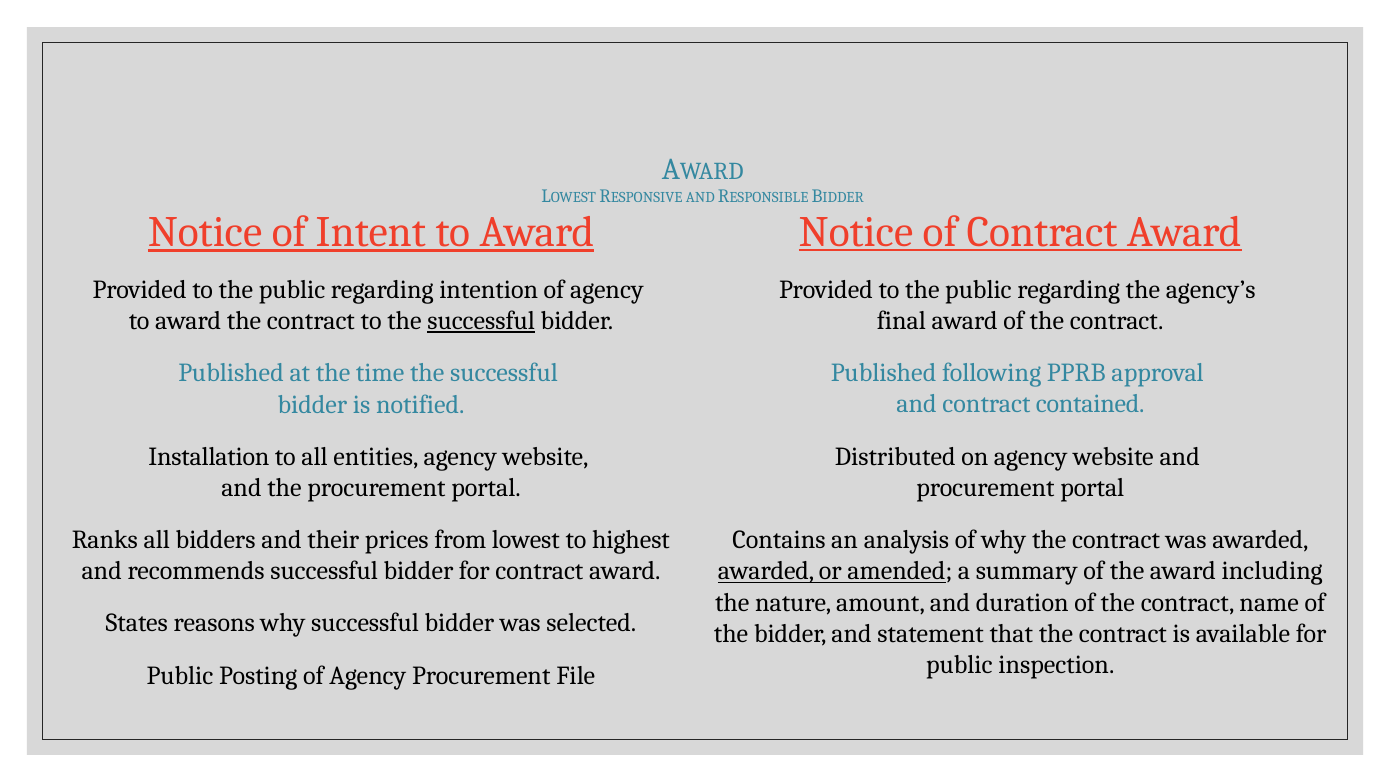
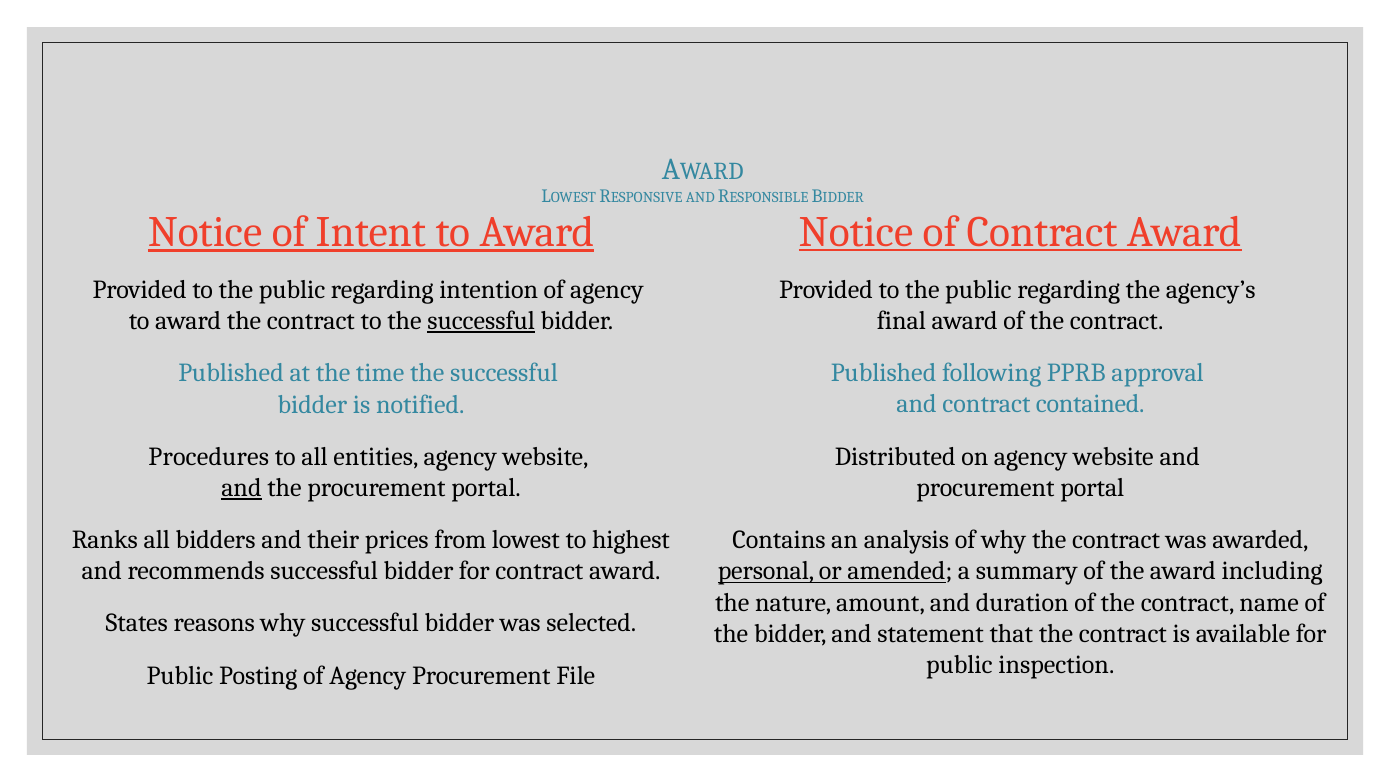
Installation: Installation -> Procedures (209, 456)
and underline: none -> present (241, 488)
awarded: awarded -> personal (766, 571)
